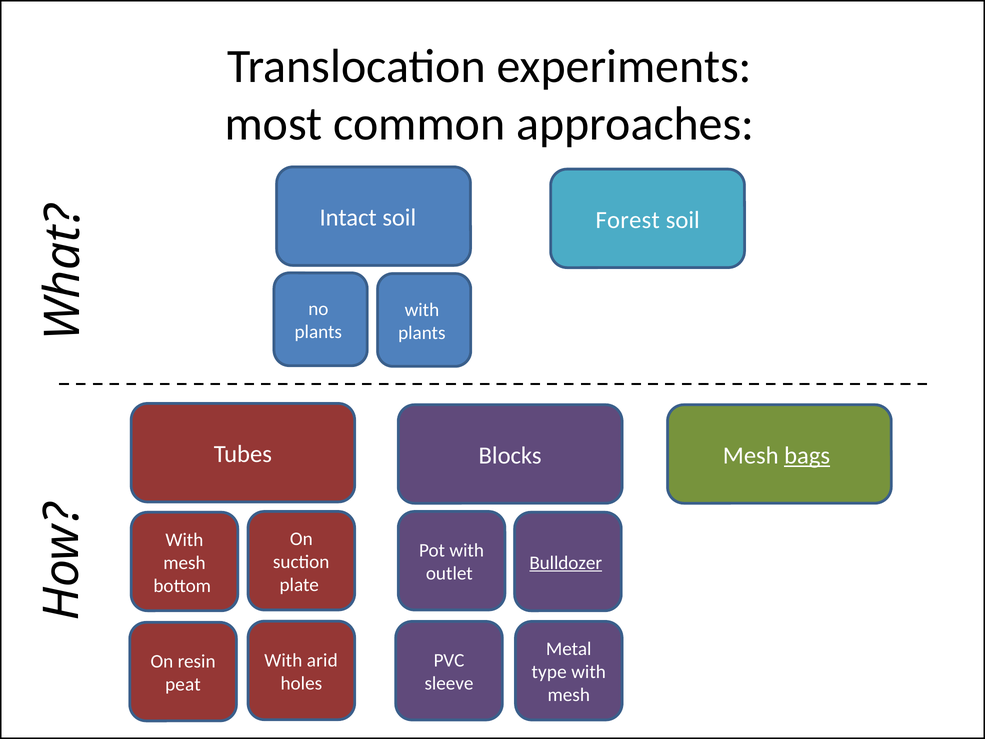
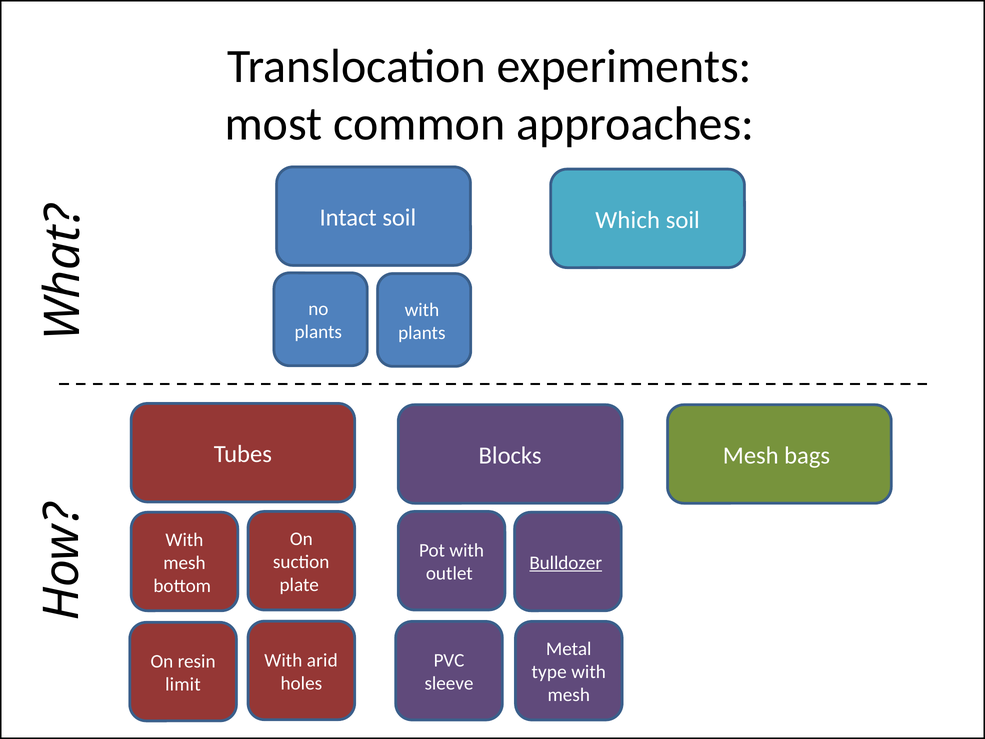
Forest: Forest -> Which (628, 220)
bags underline: present -> none (807, 456)
peat: peat -> limit (183, 684)
